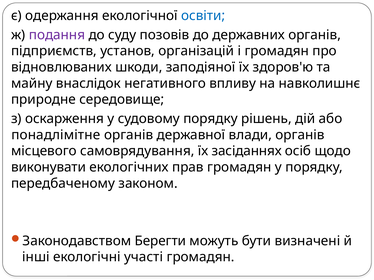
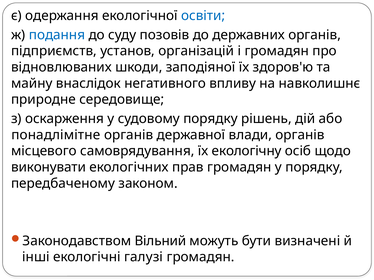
подання colour: purple -> blue (57, 35)
засіданнях: засіданнях -> екологічну (247, 151)
Берегти: Берегти -> Вільний (160, 241)
участі: участі -> галузі (143, 258)
